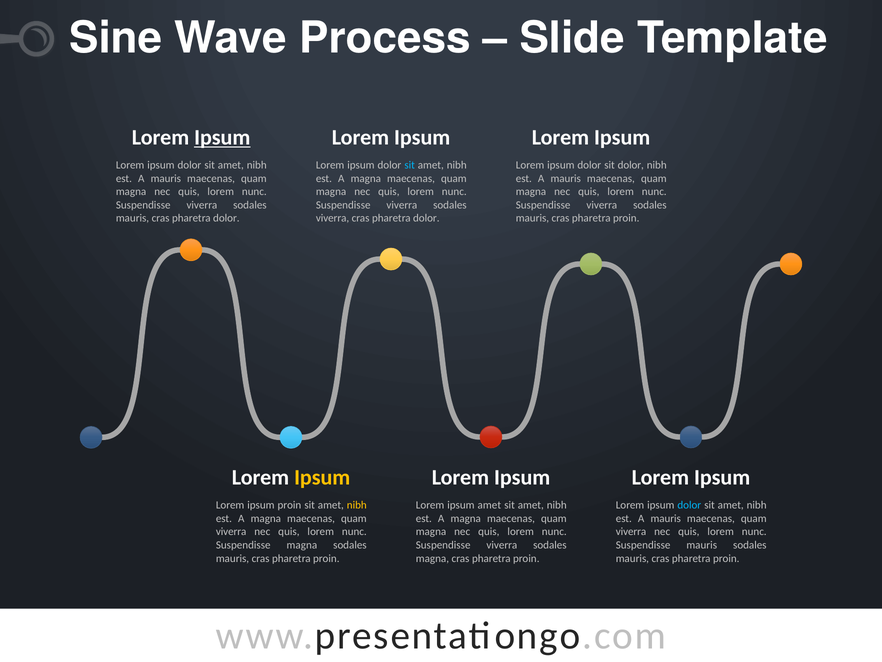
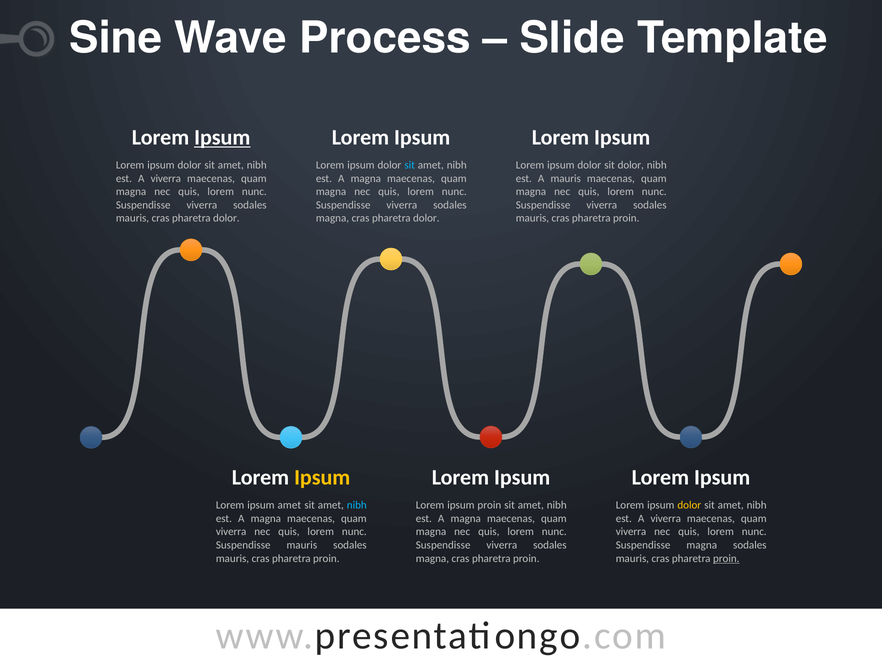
mauris: mauris -> viverra (166, 178)
viverra: viverra -> magna (332, 218)
ipsum proin: proin -> amet (289, 505)
nibh colour: yellow -> light blue (357, 505)
ipsum amet: amet -> proin (489, 505)
dolor colour: light blue -> yellow (689, 505)
mauris: mauris -> viverra (666, 518)
Suspendisse magna: magna -> mauris (302, 545)
Suspendisse mauris: mauris -> magna (702, 545)
proin underline: none -> present (726, 558)
